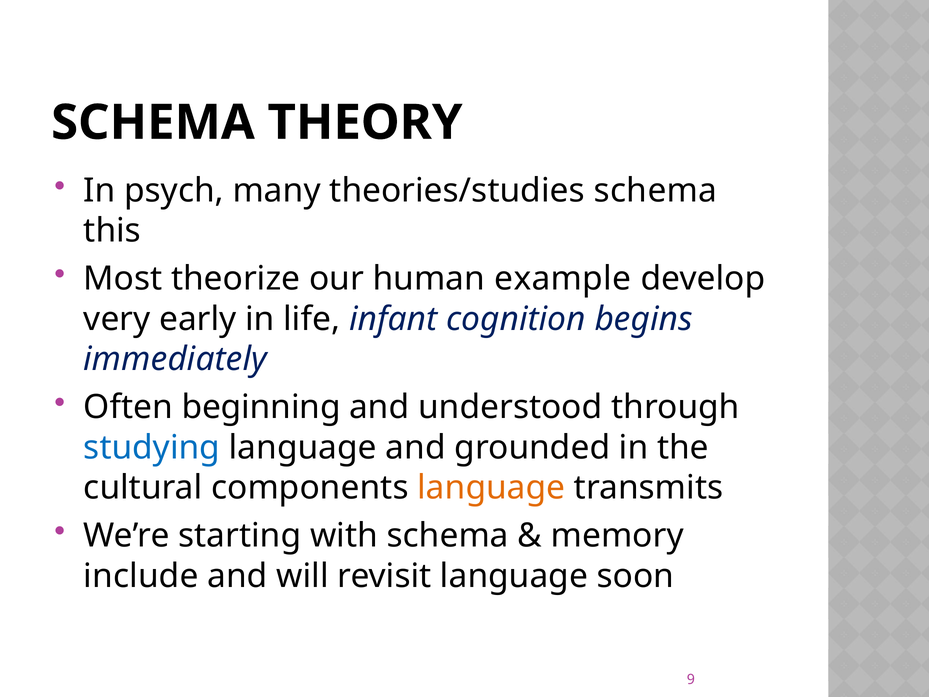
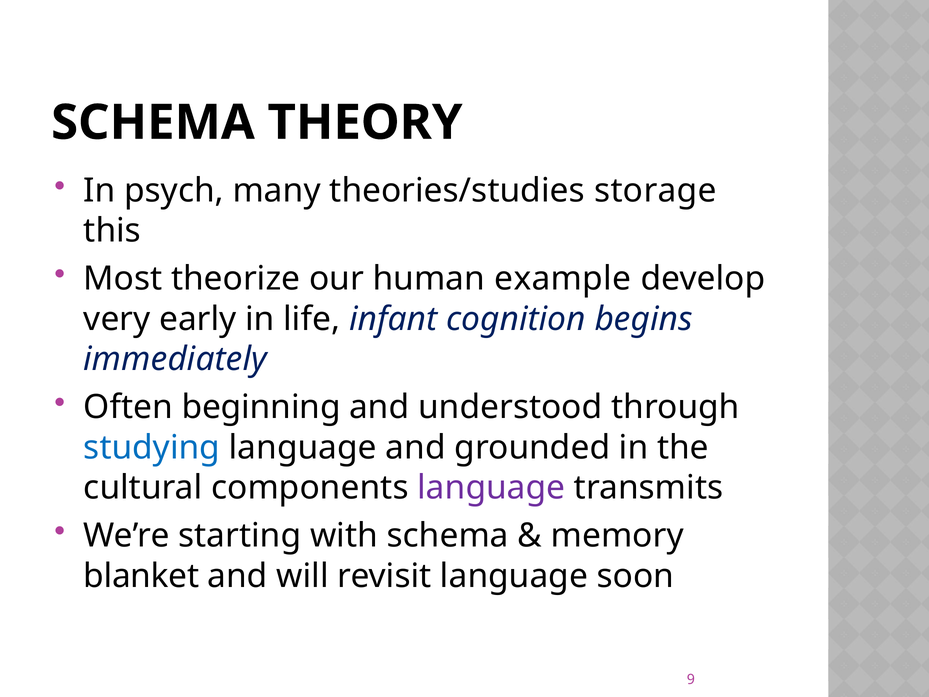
theories/studies schema: schema -> storage (655, 191)
language colour: orange -> purple (491, 488)
include: include -> blanket (141, 576)
